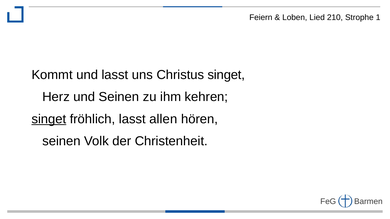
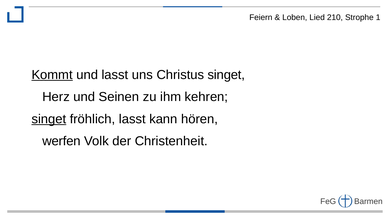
Kommt underline: none -> present (52, 75)
allen: allen -> kann (163, 119)
seinen: seinen -> werfen (62, 141)
